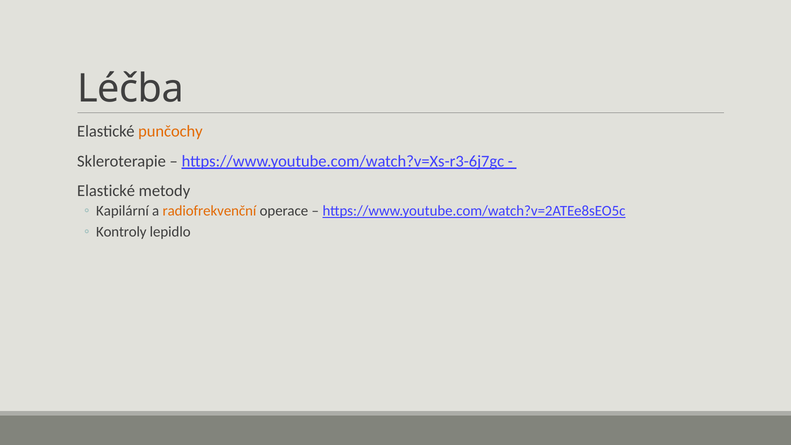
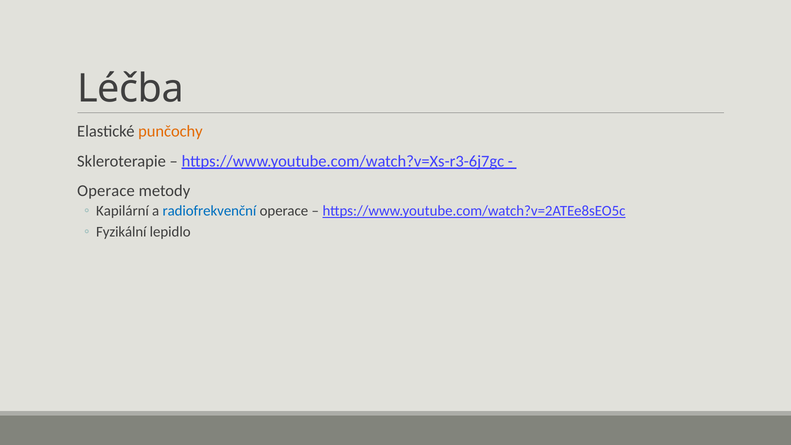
Elastické: Elastické -> Operace (106, 191)
radiofrekvenční colour: orange -> blue (209, 211)
Kontroly: Kontroly -> Fyzikální (121, 232)
